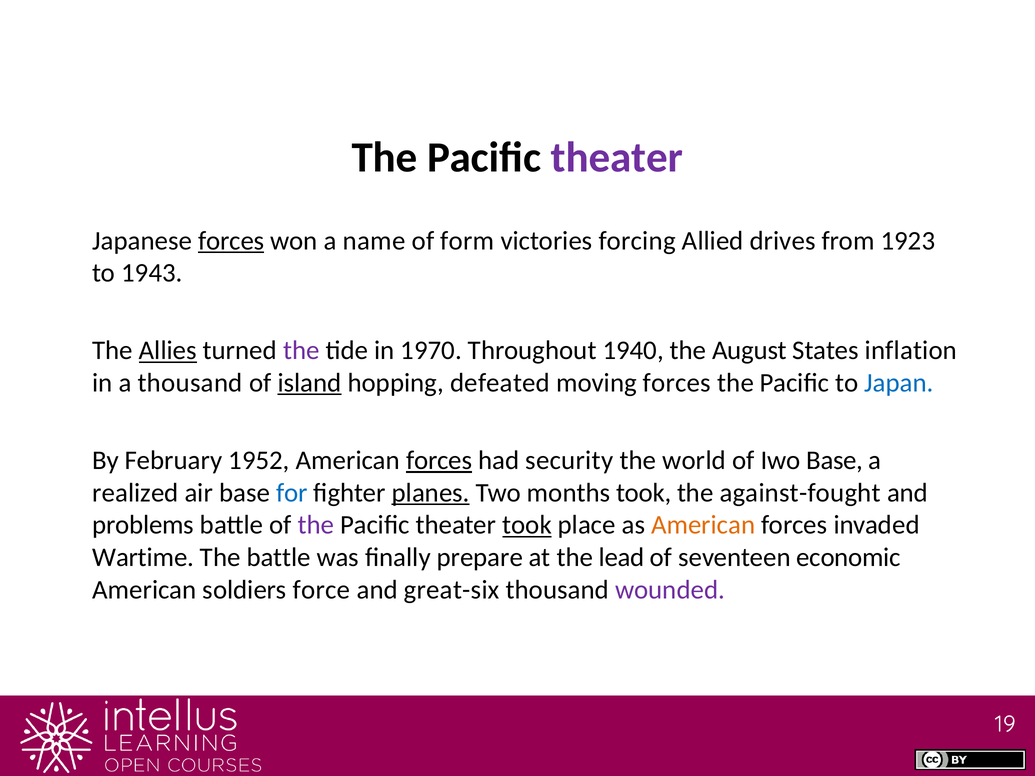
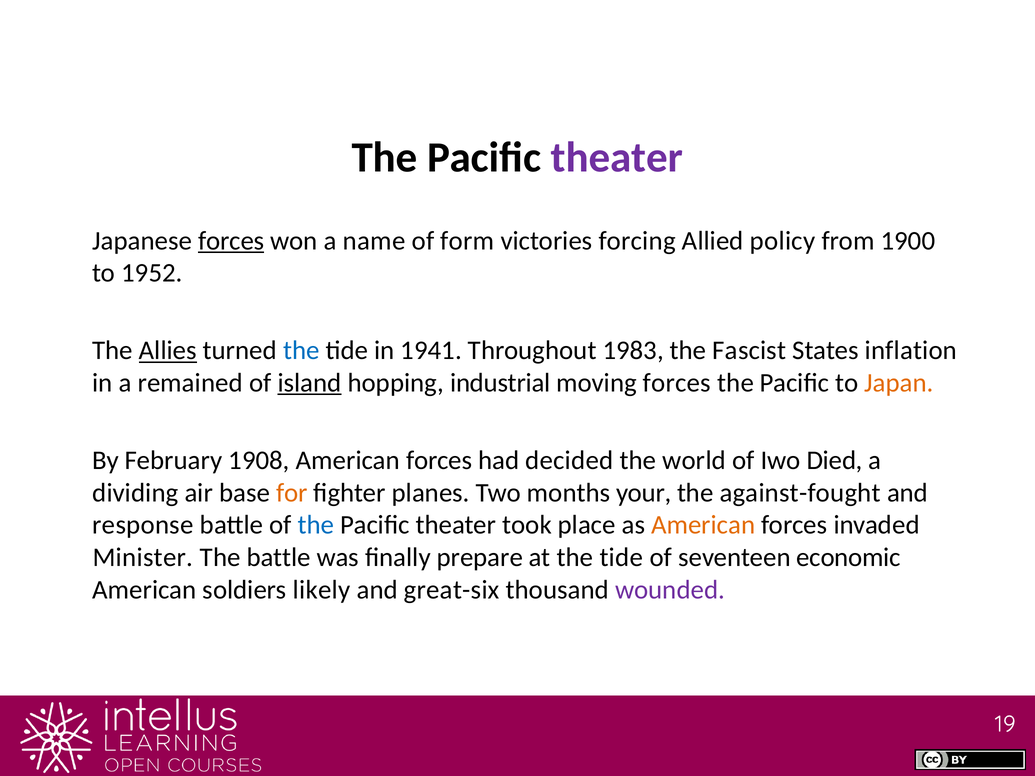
drives: drives -> policy (783, 241)
1923: 1923 -> 1900 (908, 241)
1943: 1943 -> 1952 (152, 273)
the colour: purple -> blue (301, 351)
1970: 1970 -> 1941 (431, 351)
1940: 1940 -> 1983 (633, 351)
August: August -> Fascist (749, 351)
a thousand: thousand -> remained (190, 383)
defeated: defeated -> industrial (500, 383)
Japan colour: blue -> orange (899, 383)
1952: 1952 -> 1908 (259, 461)
forces underline: present -> none (439, 461)
security: security -> decided (569, 461)
Iwo Base: Base -> Died (835, 461)
realized: realized -> dividing (135, 493)
for colour: blue -> orange (292, 493)
planes underline: present -> none (431, 493)
months took: took -> your (644, 493)
problems: problems -> response (143, 525)
the colour: purple -> blue (316, 525)
took underline: present -> none (527, 525)
Wartime: Wartime -> Minister (143, 558)
at the lead: lead -> tide (621, 558)
force: force -> likely (321, 590)
